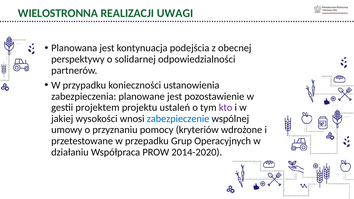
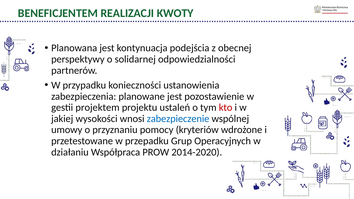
WIELOSTRONNA: WIELOSTRONNA -> BENEFICJENTEM (58, 13)
UWAGI: UWAGI -> KWOTY (175, 13)
kto colour: purple -> red (226, 108)
